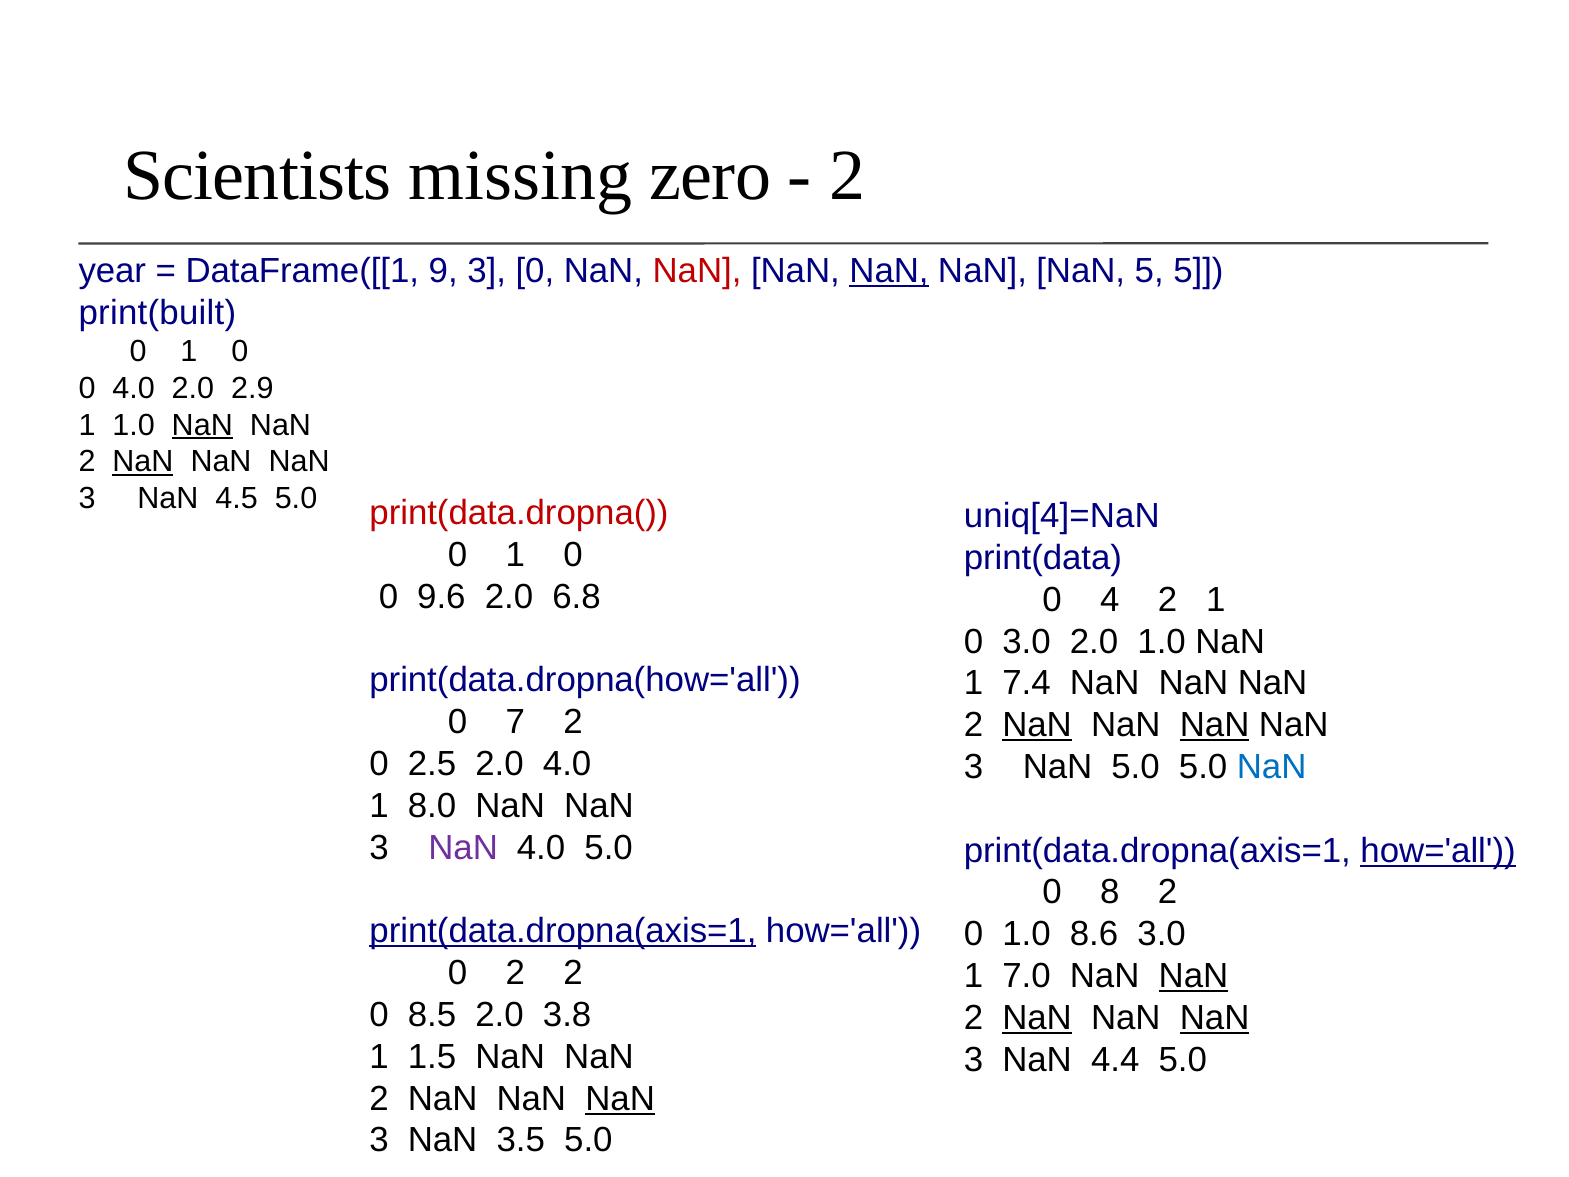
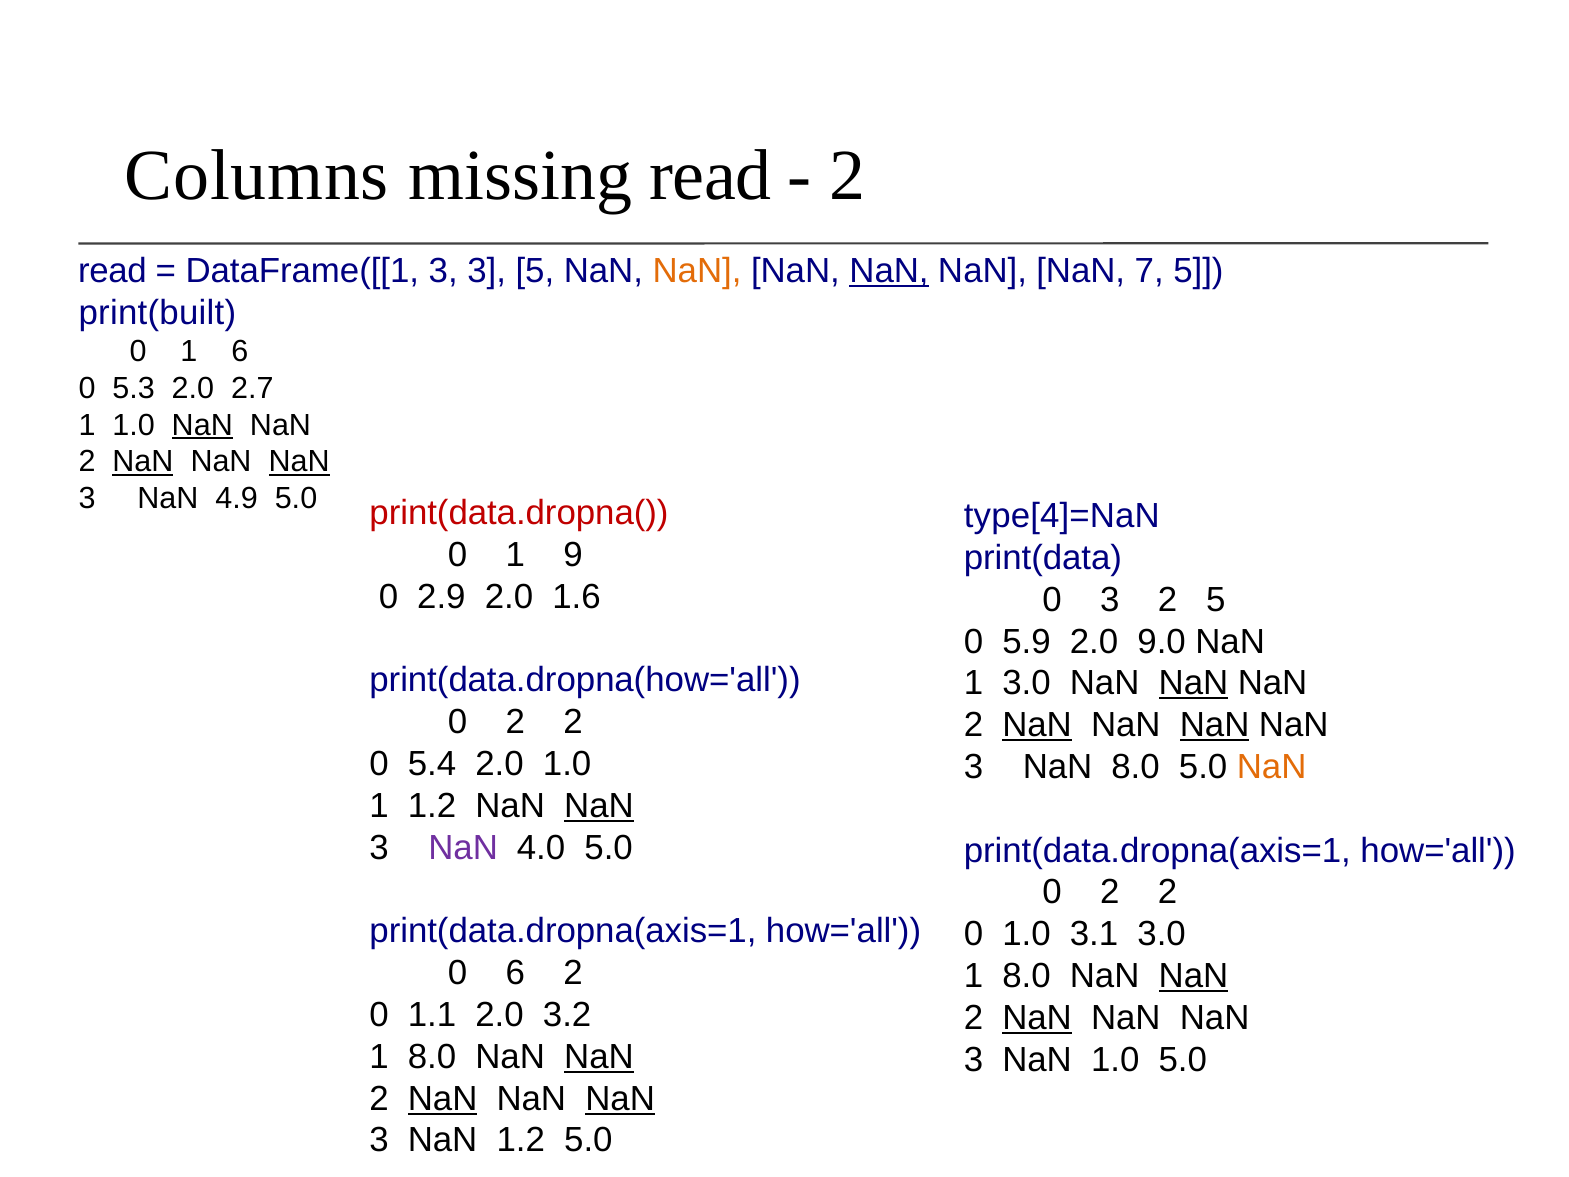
Scientists: Scientists -> Columns (257, 176)
missing zero: zero -> read (710, 176)
year: year -> read (112, 271)
DataFrame([[1 9: 9 -> 3 (443, 271)
3 0: 0 -> 5 (535, 271)
NaN colour: red -> orange (697, 271)
NaN 5: 5 -> 7 (1149, 271)
0: 0 -> 6 (240, 352)
0 4.0: 4.0 -> 5.3 (134, 388)
2.9: 2.9 -> 2.7 (252, 388)
NaN underline: none -> present (299, 462)
4.5: 4.5 -> 4.9 (237, 498)
uniq[4]=NaN: uniq[4]=NaN -> type[4]=NaN (1062, 516)
0: 0 -> 9 (573, 555)
9.6: 9.6 -> 2.9 (441, 597)
6.8: 6.8 -> 1.6 (577, 597)
0 4: 4 -> 3 (1110, 600)
2 1: 1 -> 5 (1216, 600)
0 3.0: 3.0 -> 5.9 (1026, 641)
2.0 1.0: 1.0 -> 9.0 (1162, 641)
1 7.4: 7.4 -> 3.0 (1026, 683)
NaN underline: none -> present (1193, 683)
7: 7 -> 2 (515, 722)
2.5: 2.5 -> 5.4 (432, 764)
2.0 4.0: 4.0 -> 1.0 (567, 764)
NaN 5.0: 5.0 -> 8.0 (1135, 767)
NaN colour: blue -> orange (1272, 767)
1 8.0: 8.0 -> 1.2 (432, 806)
NaN underline: none -> present (599, 806)
how='all underline: present -> none (1438, 850)
8: 8 -> 2 (1110, 892)
print(data.dropna(axis=1 underline: present -> none (563, 931)
8.6: 8.6 -> 3.1 (1094, 934)
0 2: 2 -> 6 (515, 973)
7.0: 7.0 -> 8.0 (1026, 976)
8.5: 8.5 -> 1.1 (432, 1015)
3.8: 3.8 -> 3.2 (567, 1015)
NaN underline: present -> none (1215, 1018)
1.5: 1.5 -> 8.0 (432, 1057)
NaN underline: none -> present (599, 1057)
NaN 4.4: 4.4 -> 1.0 (1115, 1060)
NaN underline: none -> present (443, 1098)
NaN 3.5: 3.5 -> 1.2 (521, 1140)
